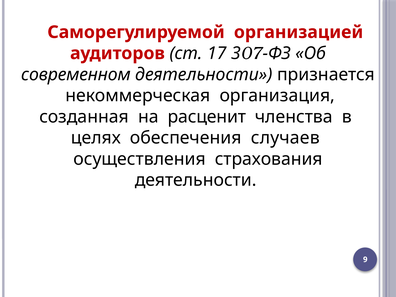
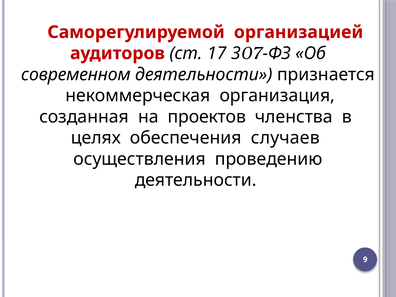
расценит: расценит -> проектов (207, 117)
страхования: страхования -> проведению (269, 159)
